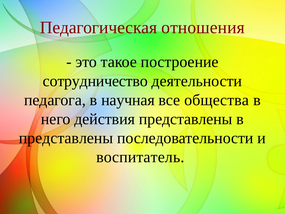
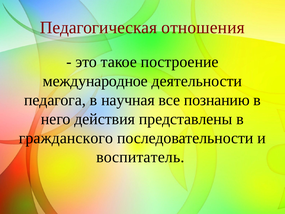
сотрудничество: сотрудничество -> международное (95, 81)
общества: общества -> познанию (217, 100)
представлены: представлены -> гражданского (66, 138)
